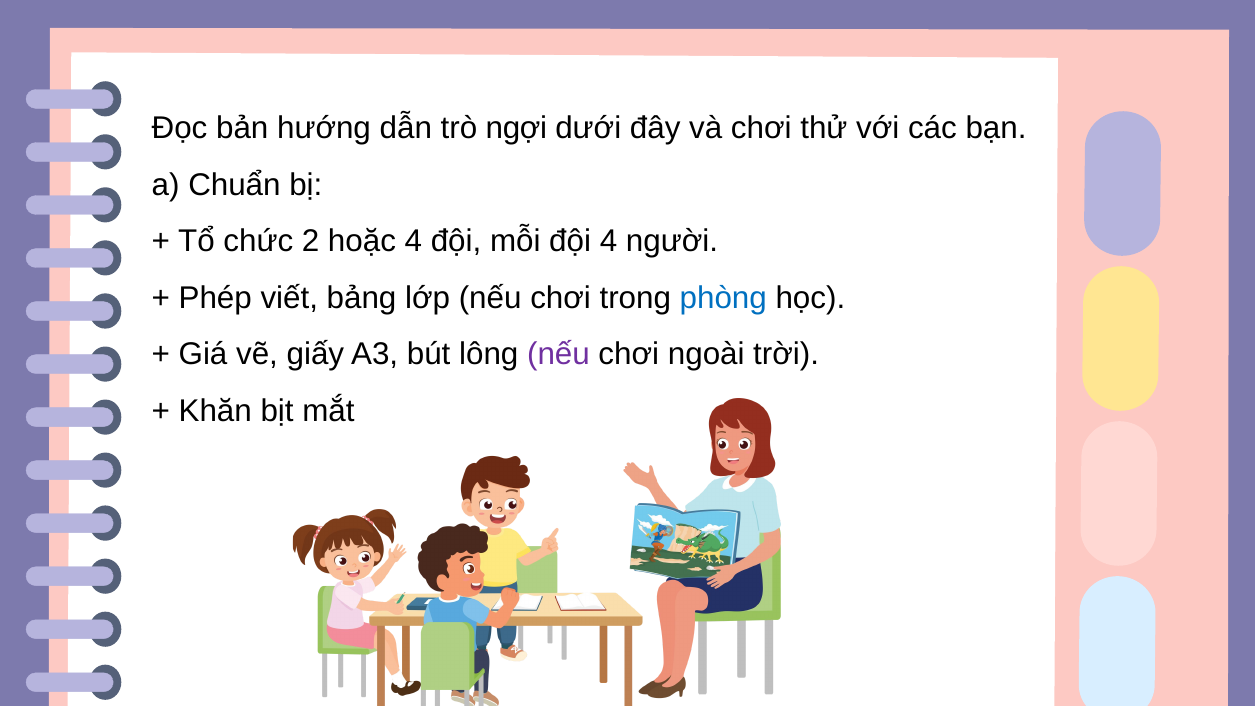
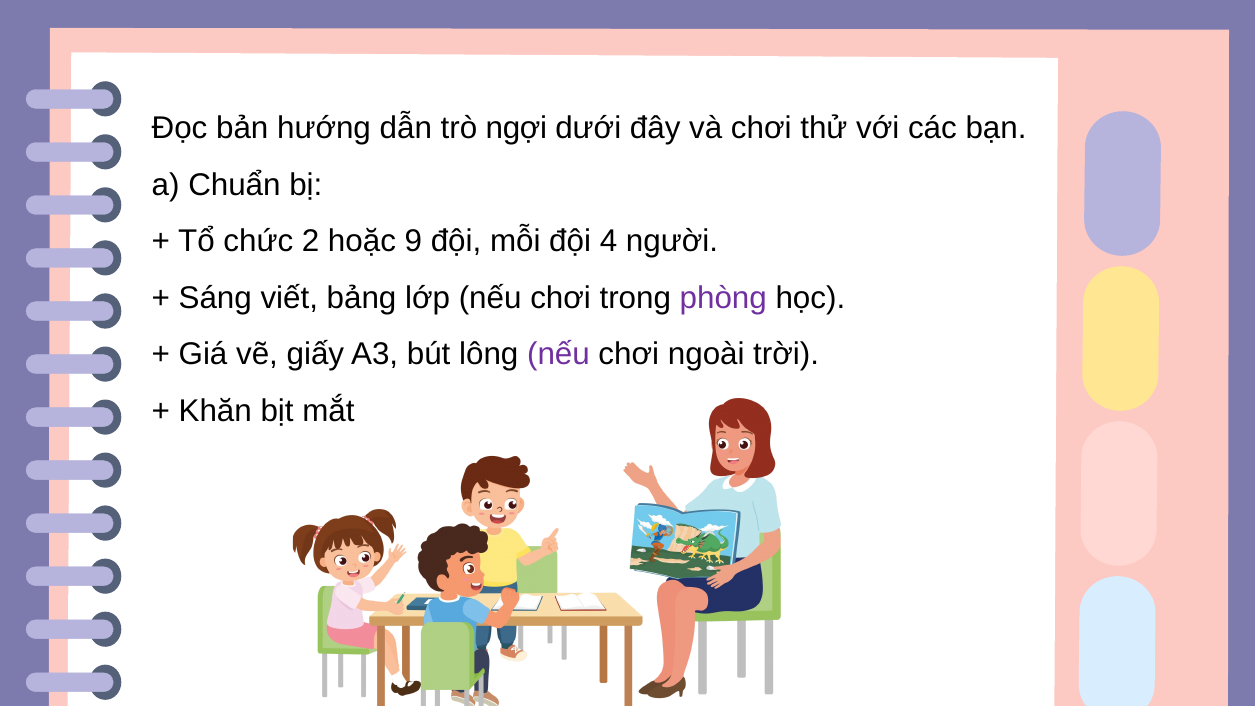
hoặc 4: 4 -> 9 (413, 241)
Phép: Phép -> Sáng (215, 298)
phòng colour: blue -> purple (723, 298)
